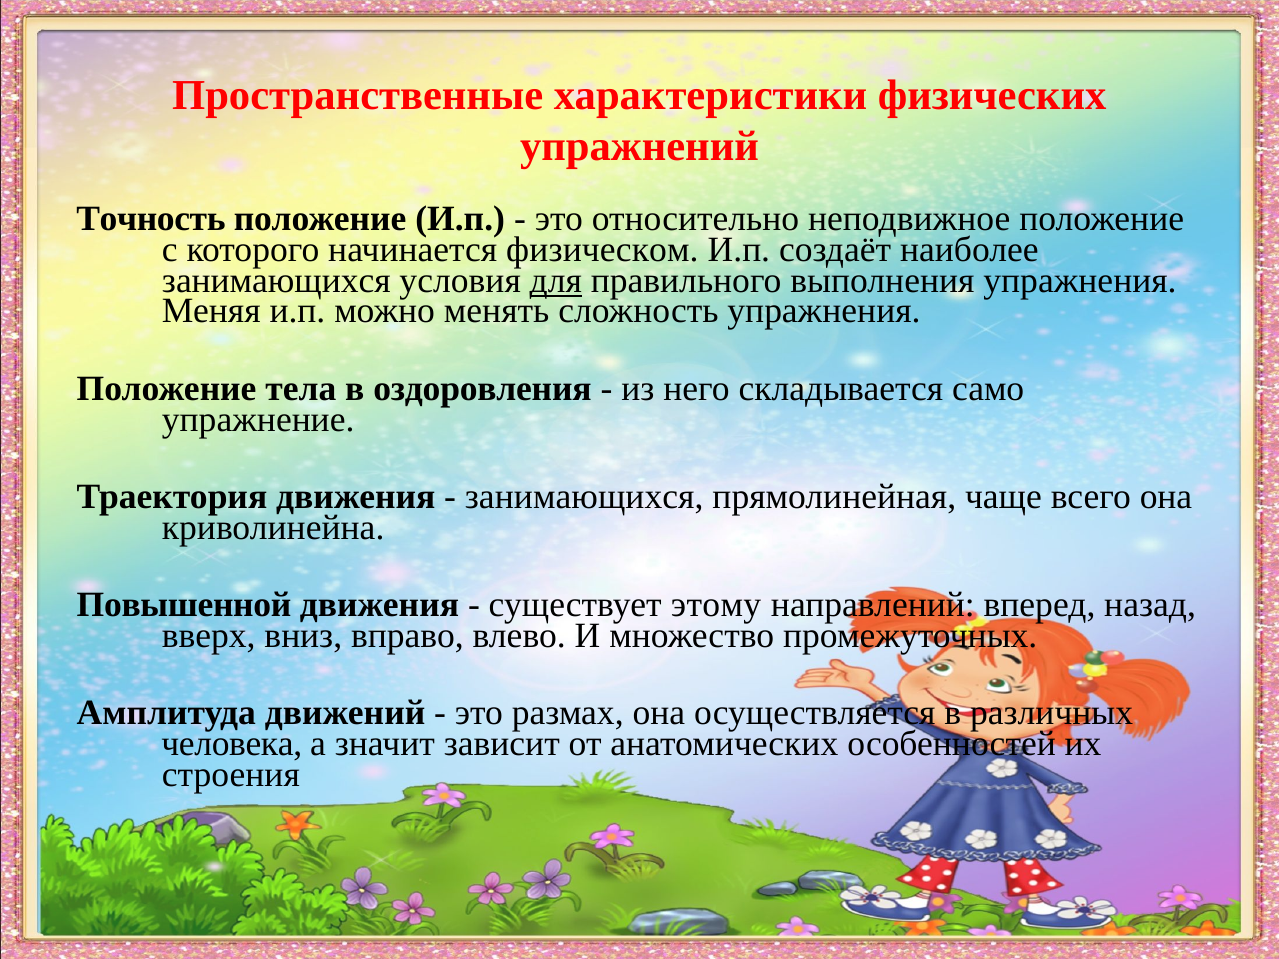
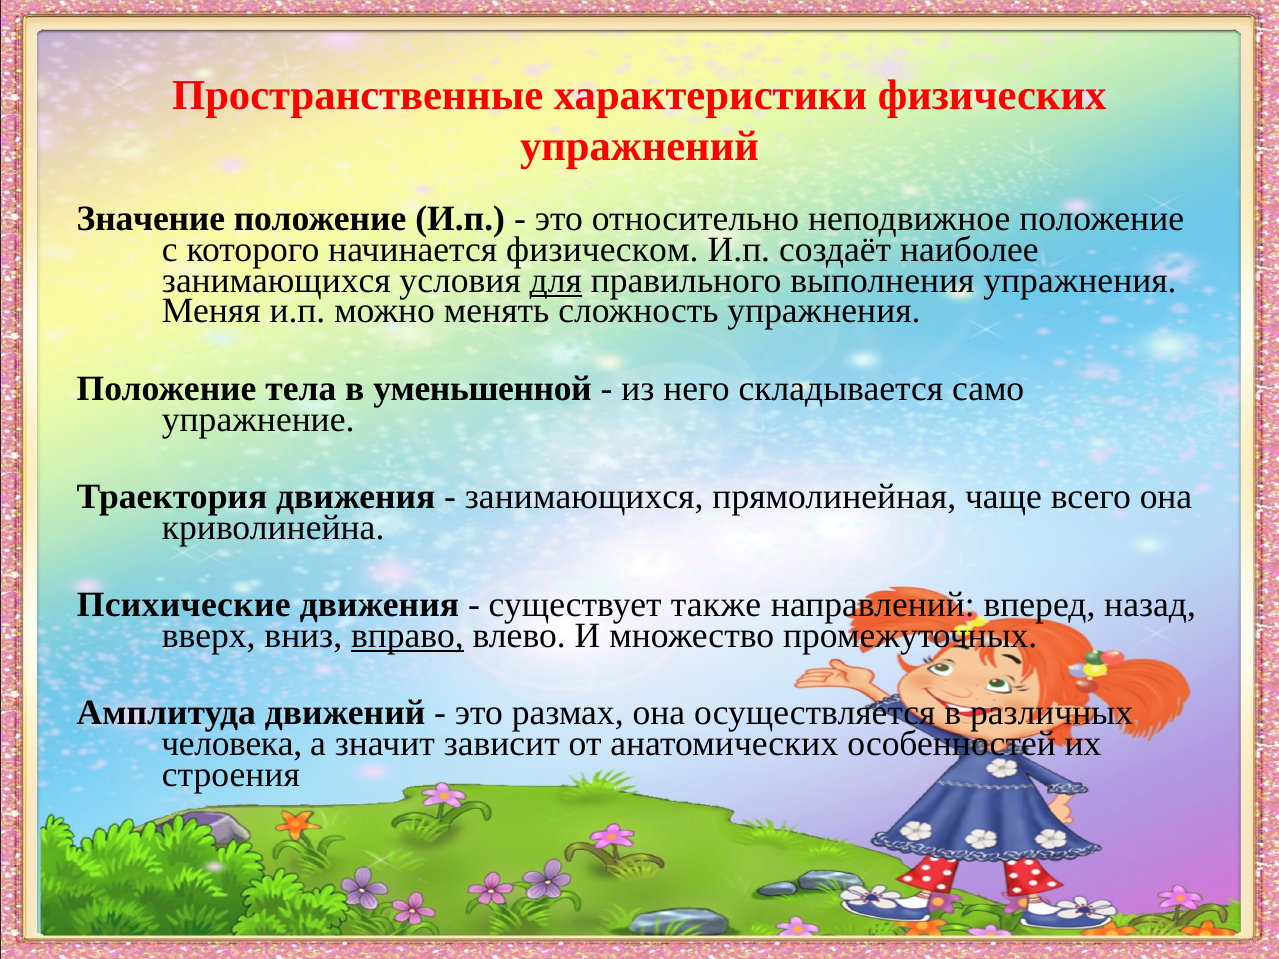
Точность: Точность -> Значение (151, 219)
оздоровления: оздоровления -> уменьшенной (482, 389)
Повышенной: Повышенной -> Психические (184, 605)
этому: этому -> также (716, 605)
вправо underline: none -> present (407, 636)
